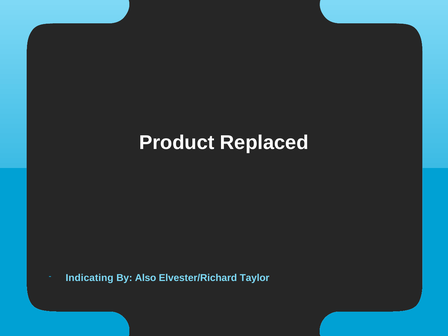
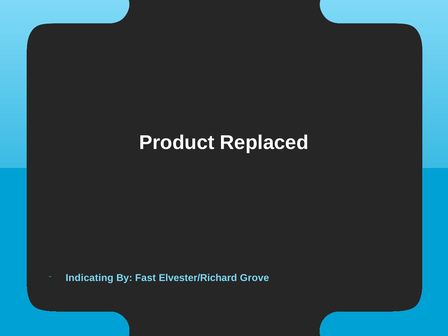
Also: Also -> Fast (145, 278)
Taylor: Taylor -> Grove (255, 278)
